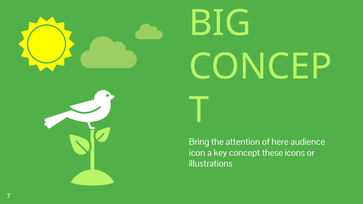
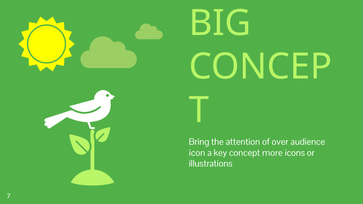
here: here -> over (280, 142)
these: these -> more (272, 153)
